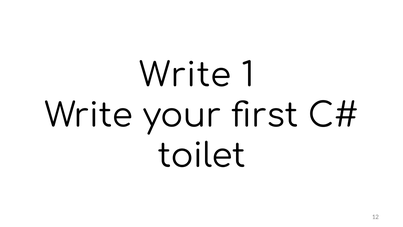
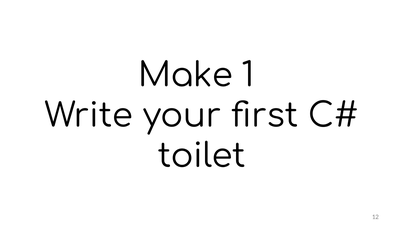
Write: Write -> Make (185, 75)
